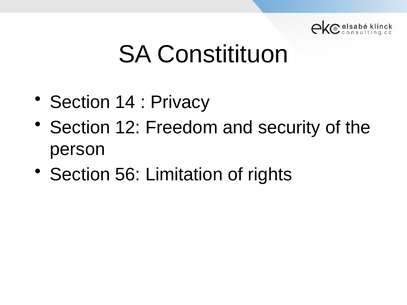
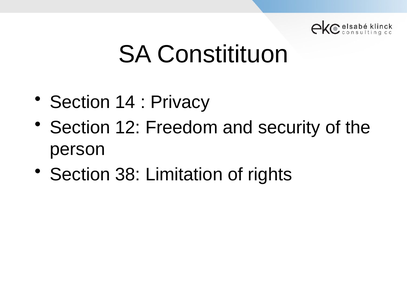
56: 56 -> 38 (128, 175)
